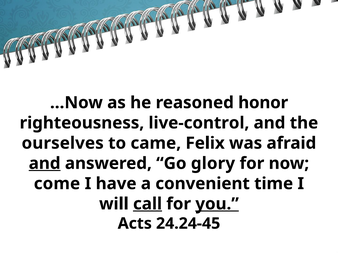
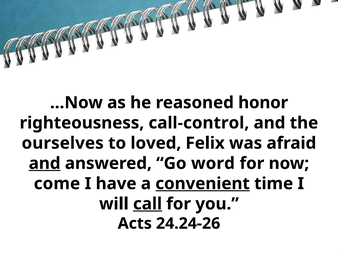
live-control: live-control -> call-control (199, 123)
came: came -> loved (156, 143)
glory: glory -> word (213, 164)
convenient underline: none -> present (203, 184)
you underline: present -> none (217, 204)
24.24-45: 24.24-45 -> 24.24-26 (188, 224)
